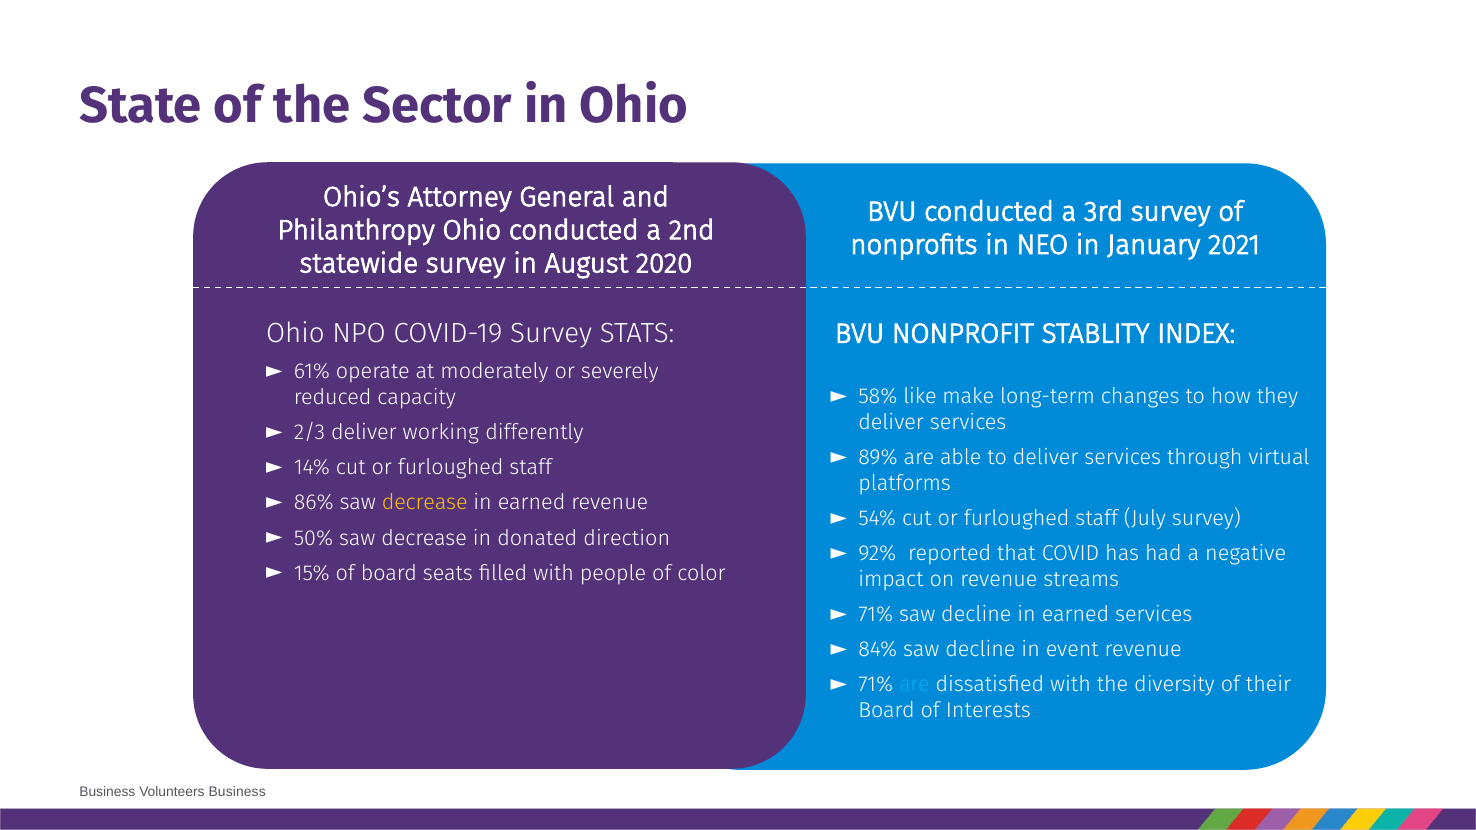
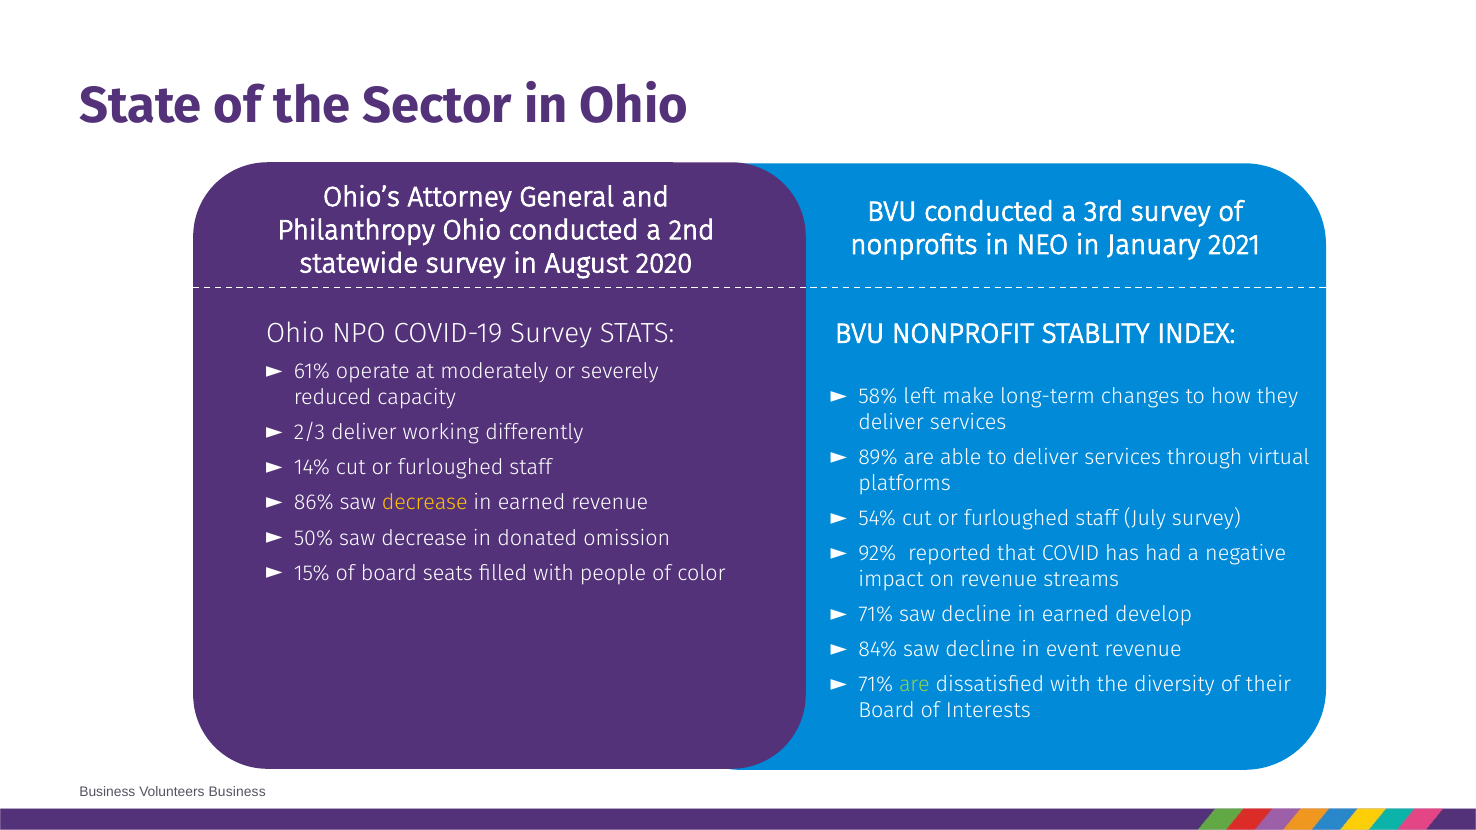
like: like -> left (920, 397)
direction: direction -> omission (627, 538)
earned services: services -> develop (1154, 615)
are colour: light blue -> light green (914, 685)
